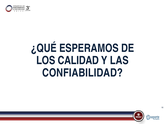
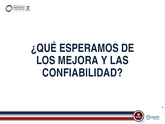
CALIDAD: CALIDAD -> MEJORA (78, 60)
